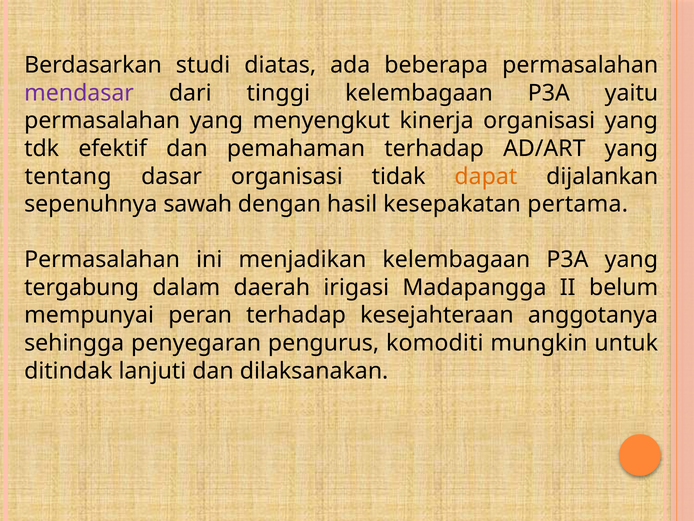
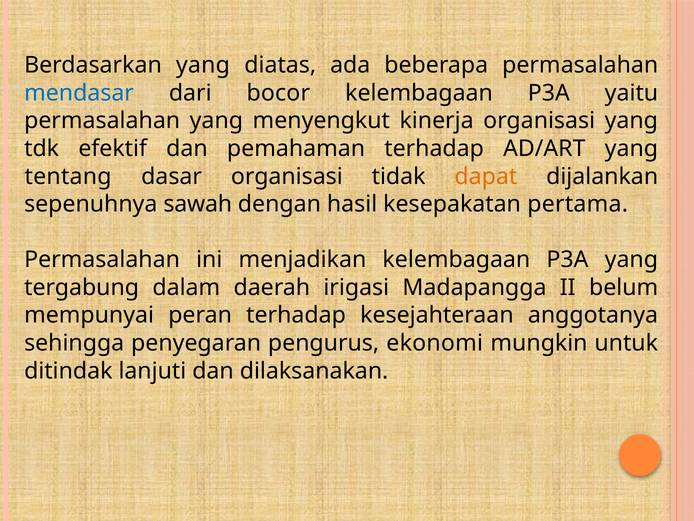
Berdasarkan studi: studi -> yang (203, 65)
mendasar colour: purple -> blue (79, 93)
tinggi: tinggi -> bocor (278, 93)
komoditi: komoditi -> ekonomi (435, 343)
